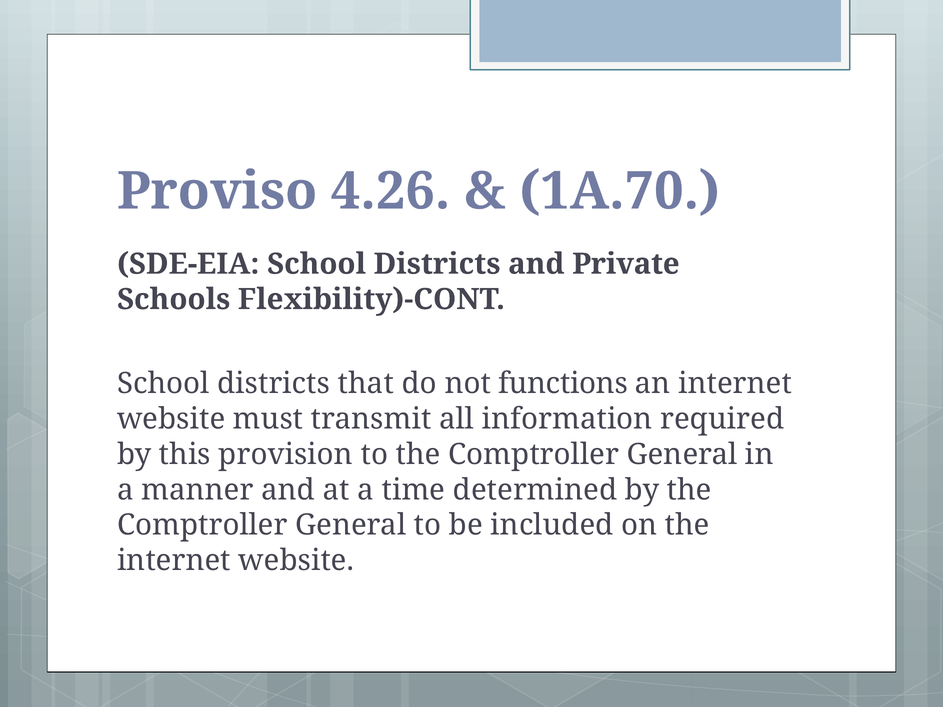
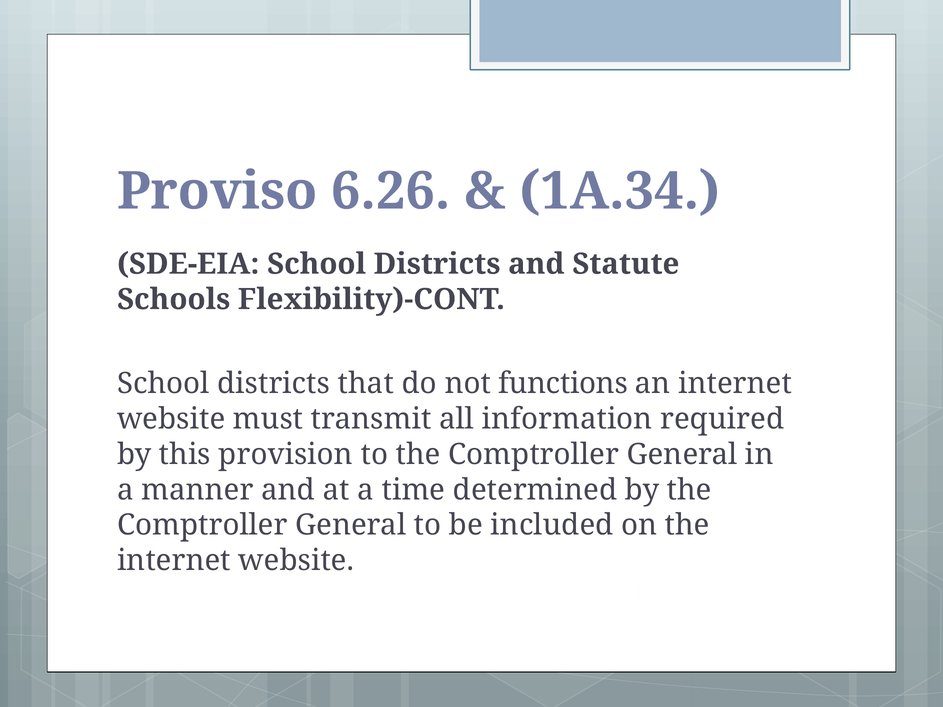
4.26: 4.26 -> 6.26 (391, 191)
1A.70: 1A.70 -> 1A.34 (620, 191)
Private: Private -> Statute (626, 264)
